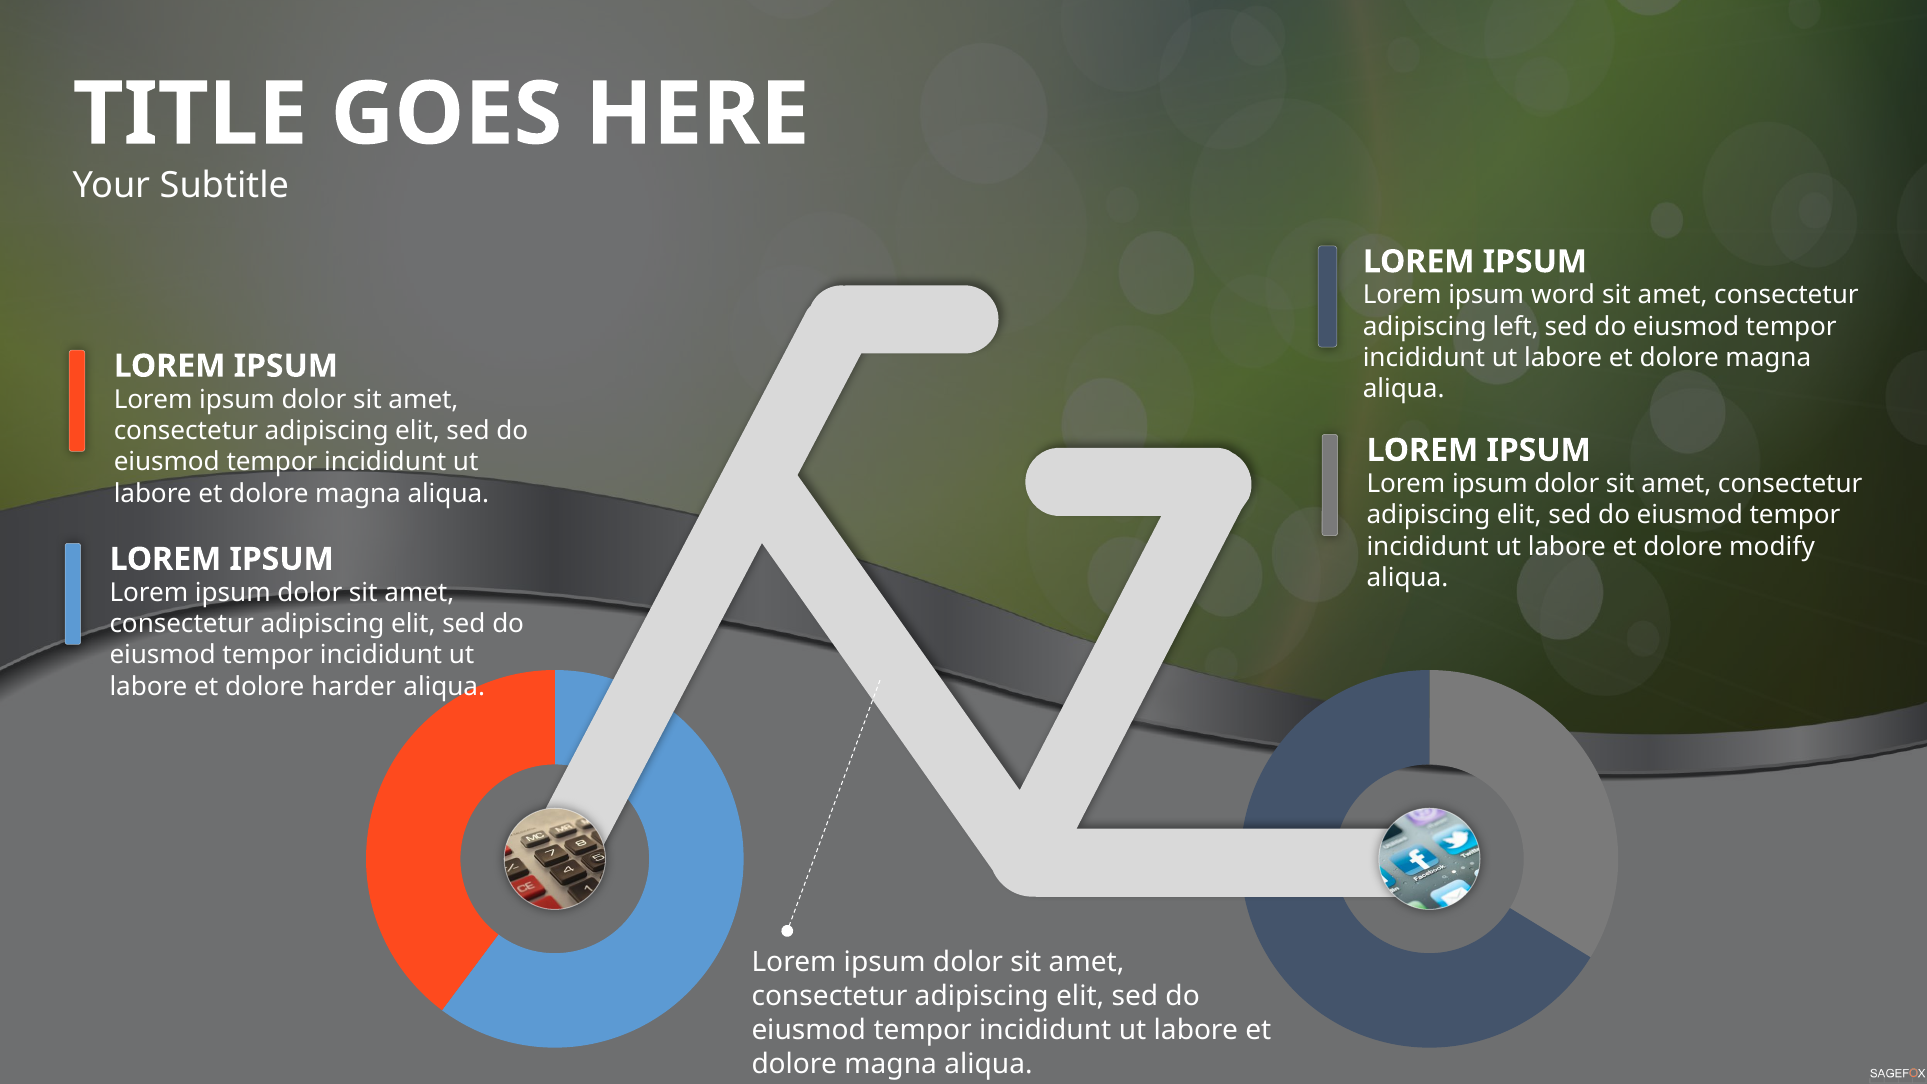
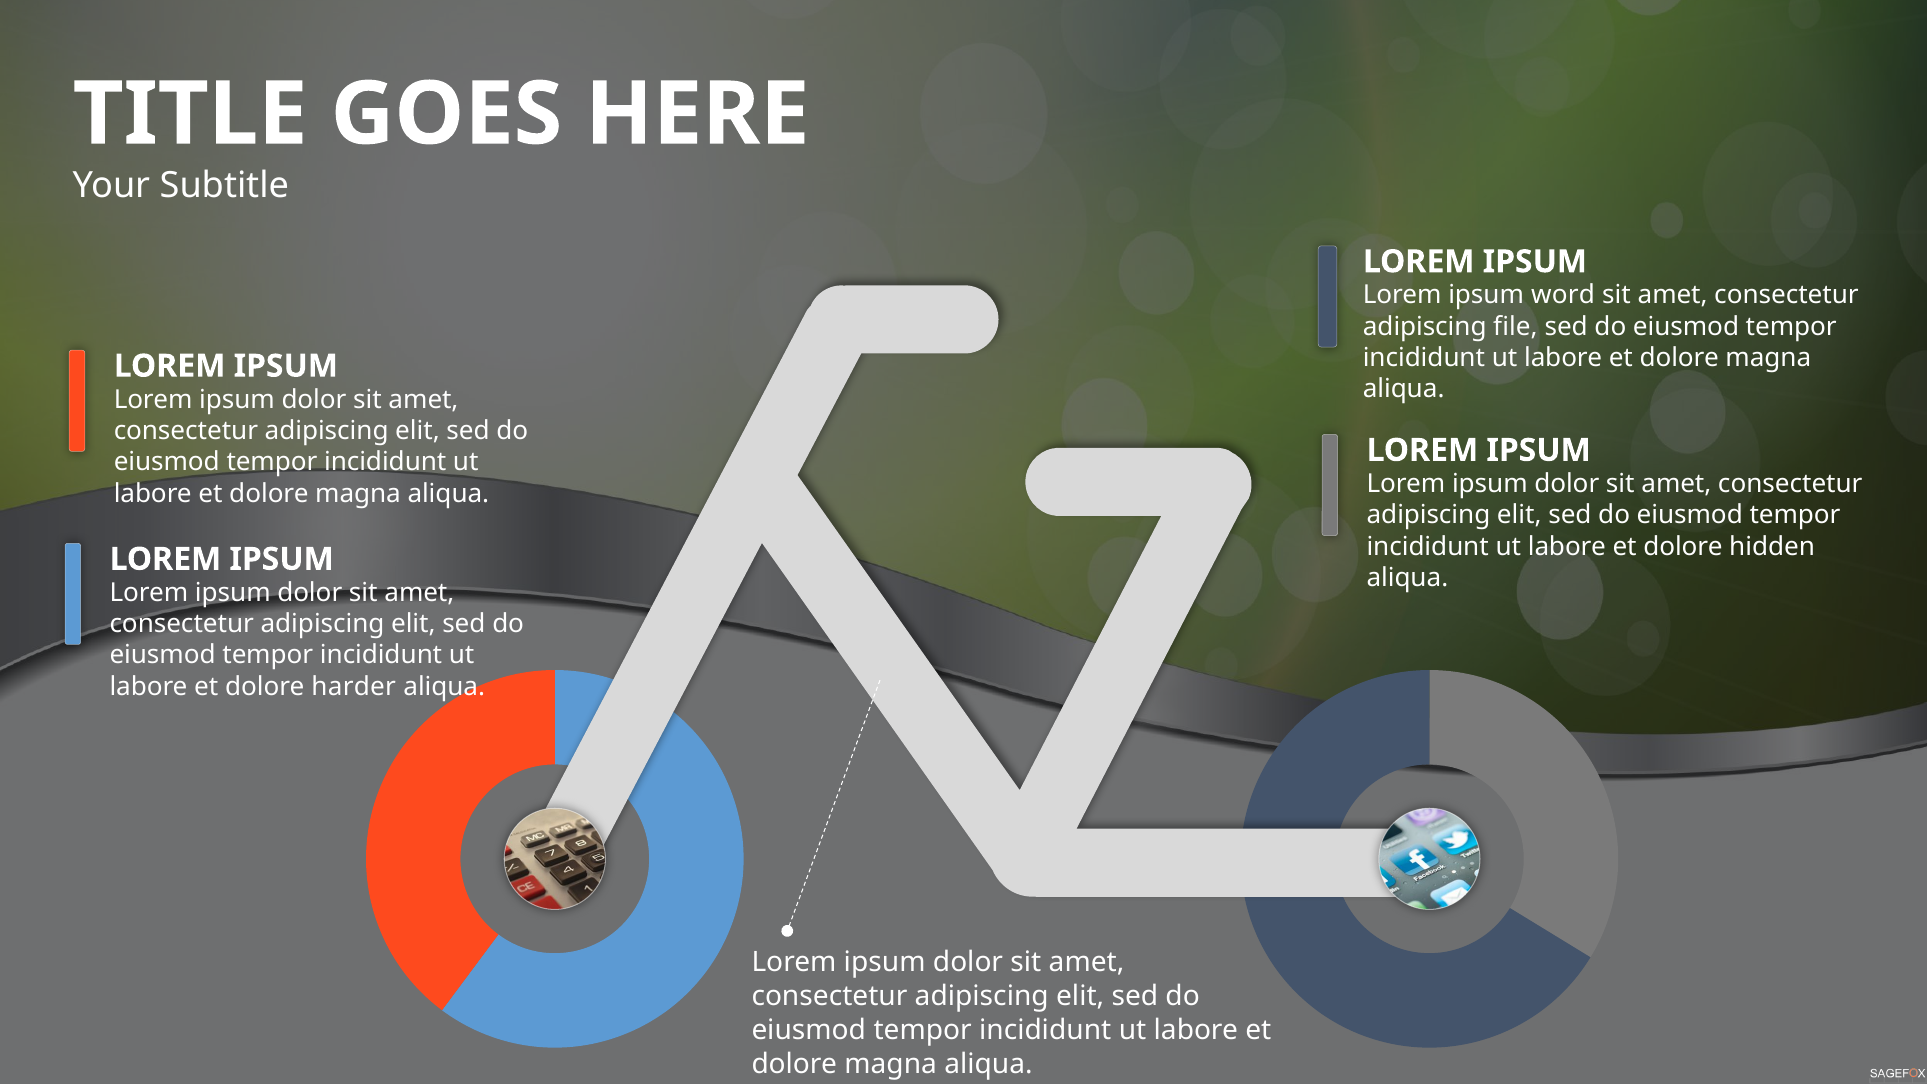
left: left -> file (1515, 327)
modify: modify -> hidden (1772, 546)
